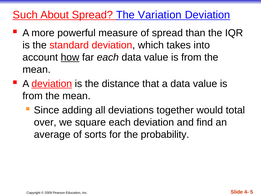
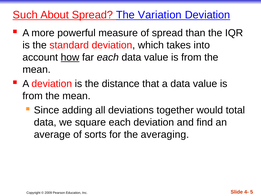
deviation underline: present -> none (52, 84)
over: over -> data (45, 122)
probability: probability -> averaging (165, 134)
